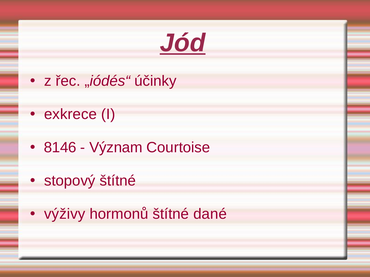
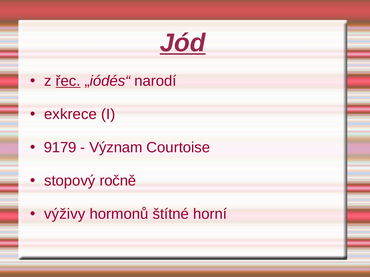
řec underline: none -> present (68, 81)
účinky: účinky -> narodí (156, 81)
8146: 8146 -> 9179 (60, 148)
stopový štítné: štítné -> ročně (118, 181)
dané: dané -> horní (210, 214)
